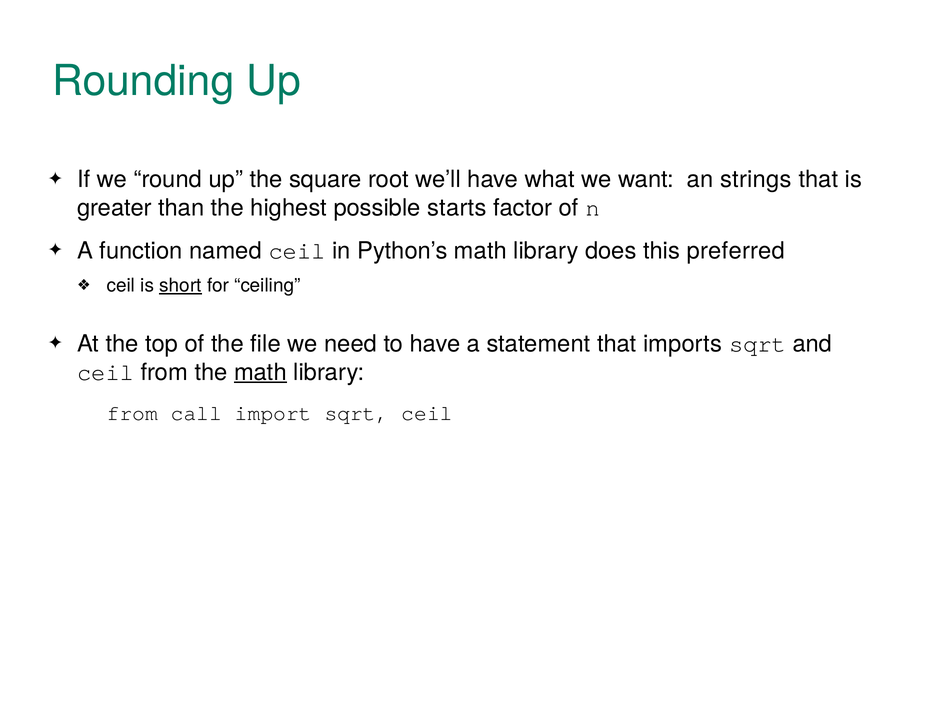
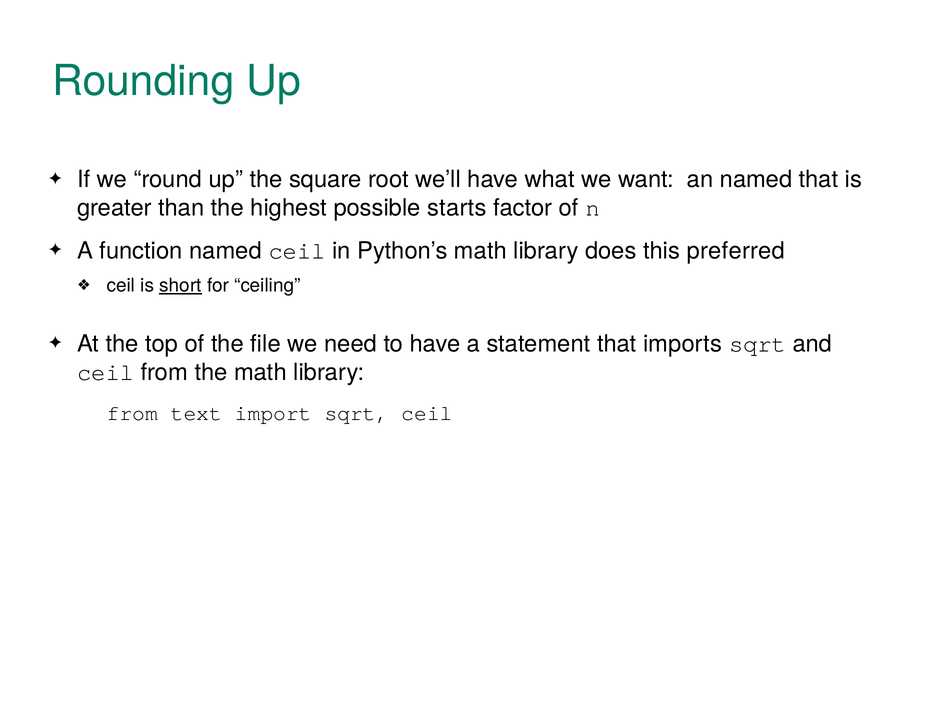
an strings: strings -> named (756, 180)
math underline: present -> none (260, 372)
call: call -> text (196, 413)
